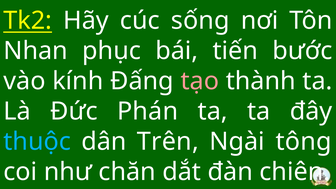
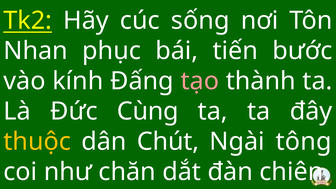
Phán: Phán -> Cùng (148, 111)
thuộc colour: light blue -> yellow (37, 142)
Trên: Trên -> Chút (168, 142)
